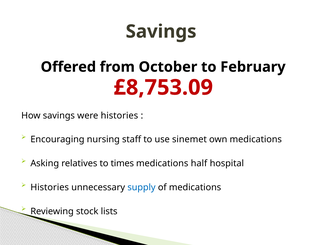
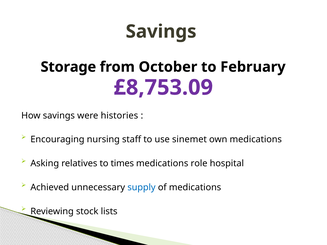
Offered: Offered -> Storage (68, 67)
£8,753.09 colour: red -> purple (163, 88)
half: half -> role (199, 164)
Histories: Histories -> Achieved (50, 188)
